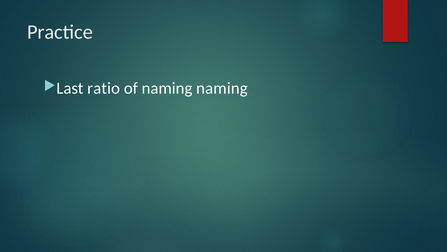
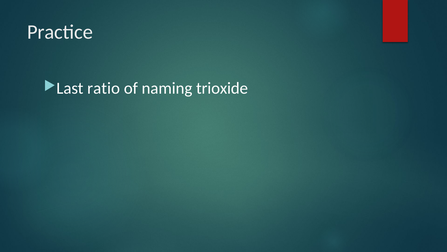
naming naming: naming -> trioxide (222, 88)
